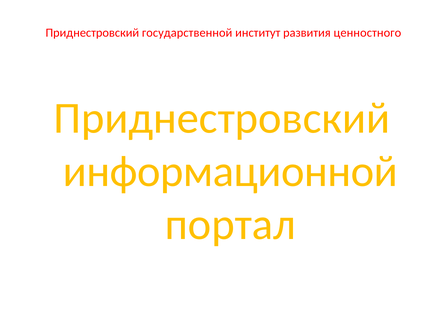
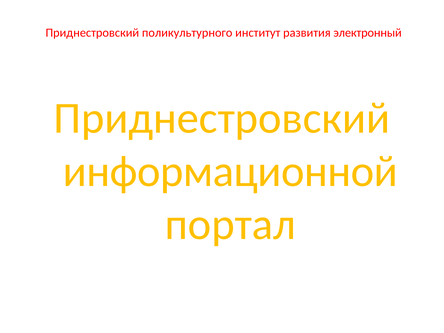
государственной: государственной -> поликультурного (187, 33)
ценностного: ценностного -> электронный (368, 33)
